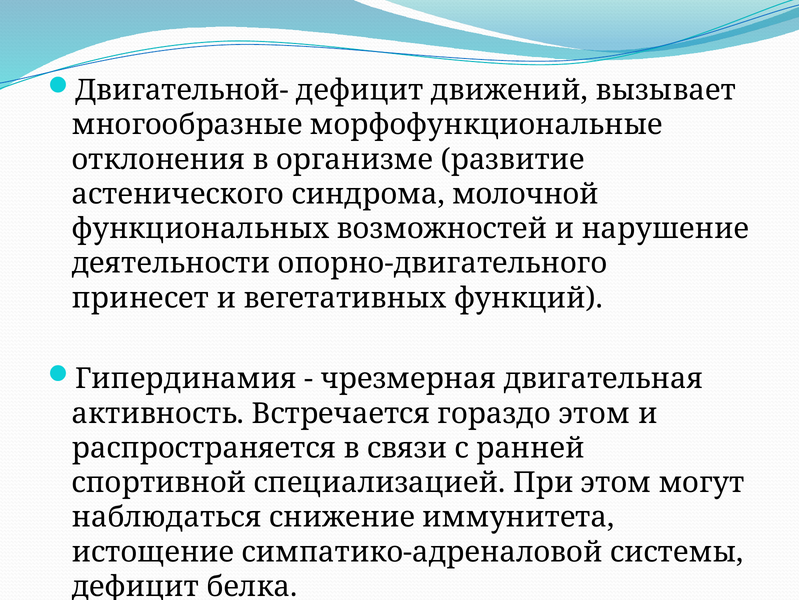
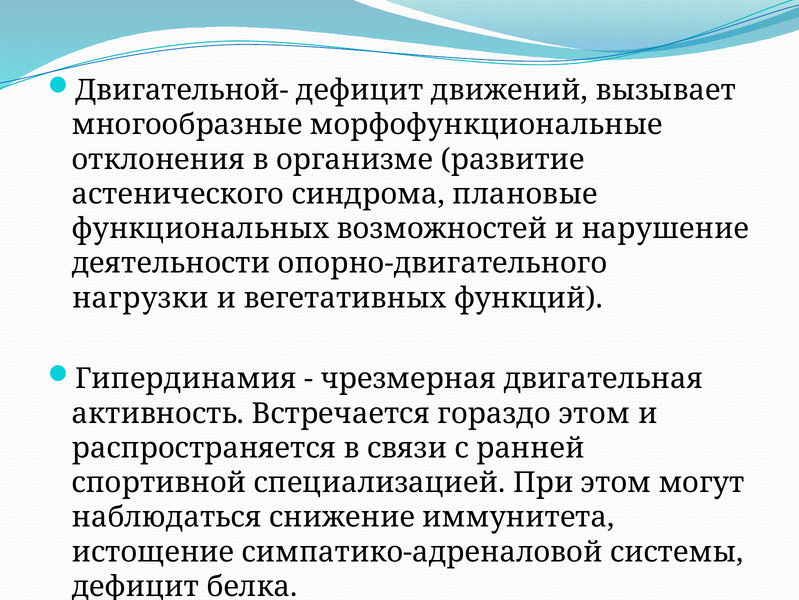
молочной: молочной -> плановые (525, 194)
принесет: принесет -> нагрузки (140, 298)
